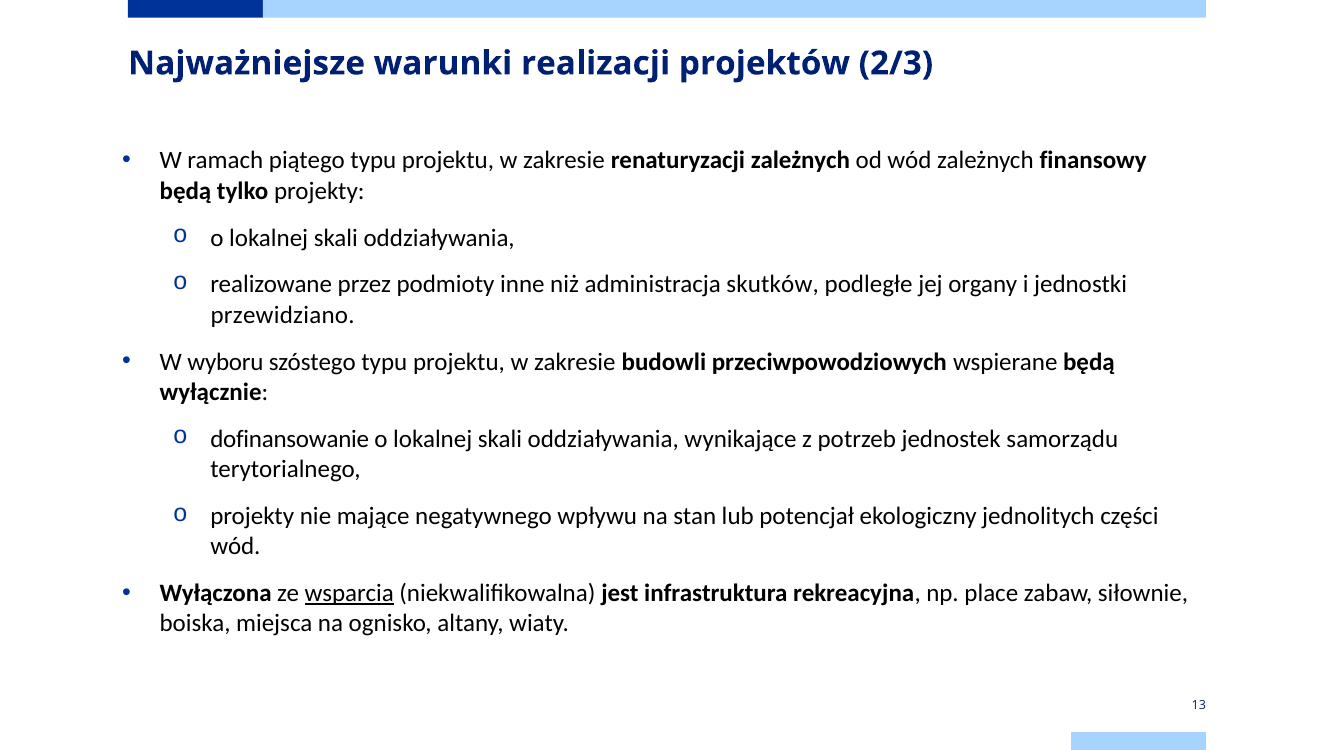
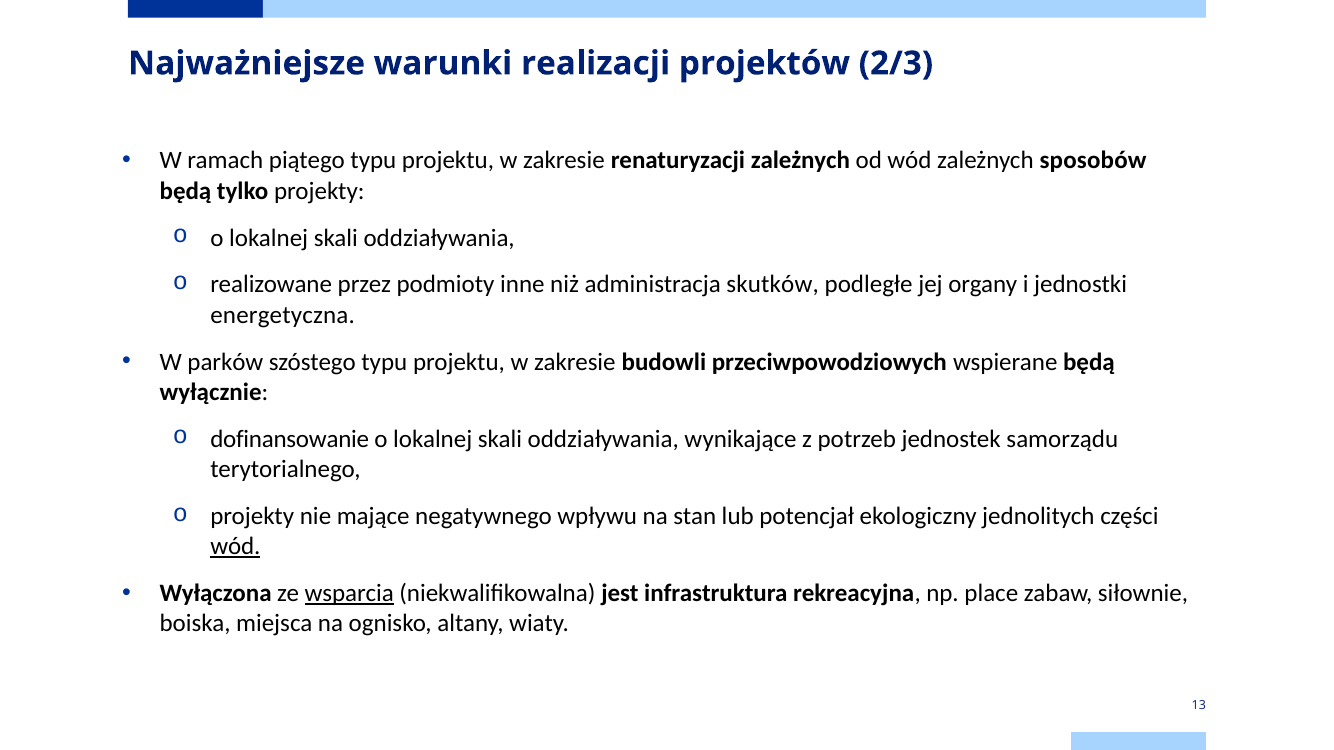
finansowy: finansowy -> sposobów (1093, 161)
przewidziano: przewidziano -> energetyczna (283, 315)
wyboru: wyboru -> parków (225, 362)
wód underline: none -> present (235, 547)
